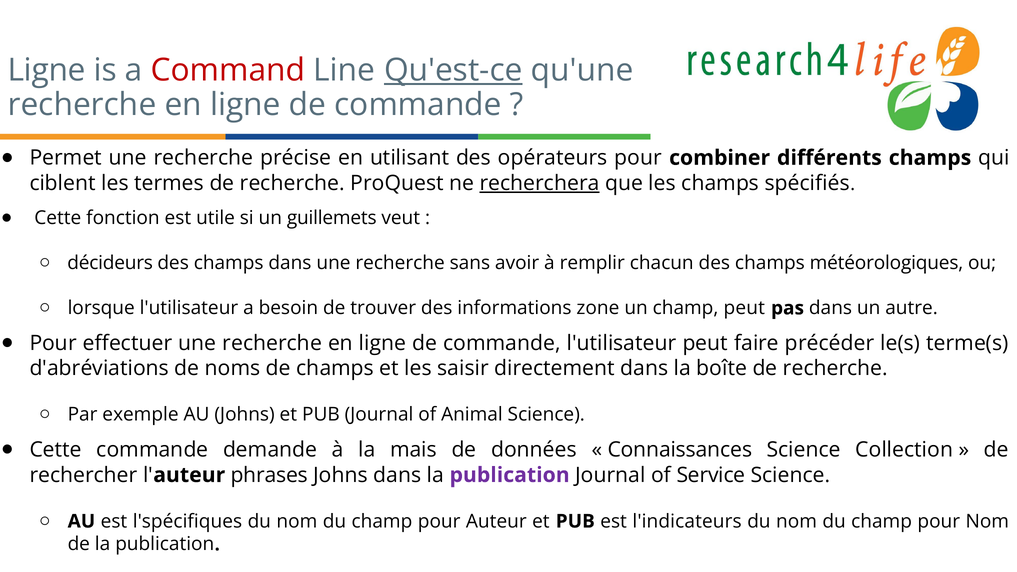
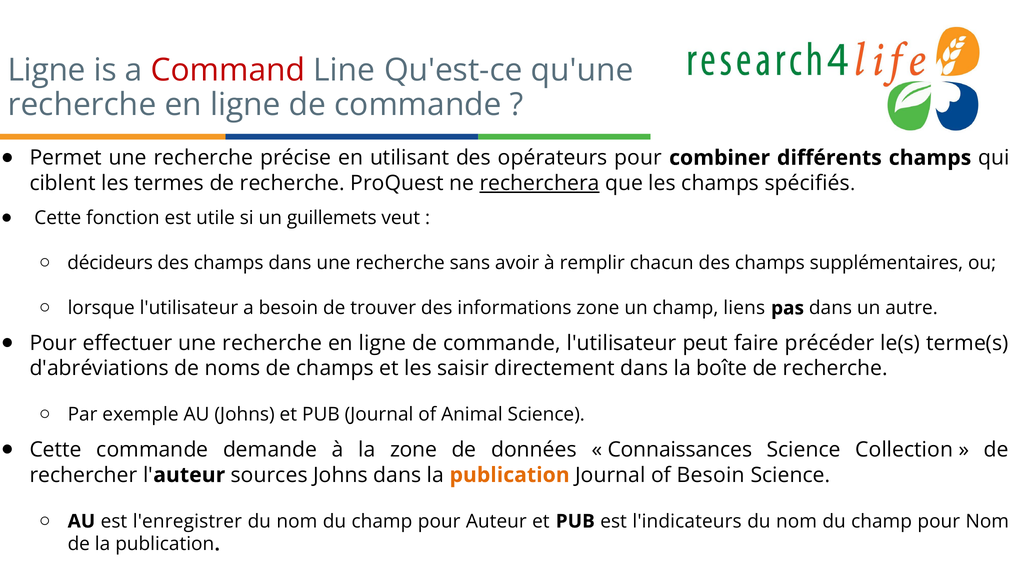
Qu'est-ce underline: present -> none (453, 70)
météorologiques: météorologiques -> supplémentaires (886, 263)
champ peut: peut -> liens (744, 308)
la mais: mais -> zone (414, 450)
phrases: phrases -> sources (269, 475)
publication colour: purple -> orange (510, 475)
of Service: Service -> Besoin (711, 475)
l'spécifiques: l'spécifiques -> l'enregistrer (187, 521)
